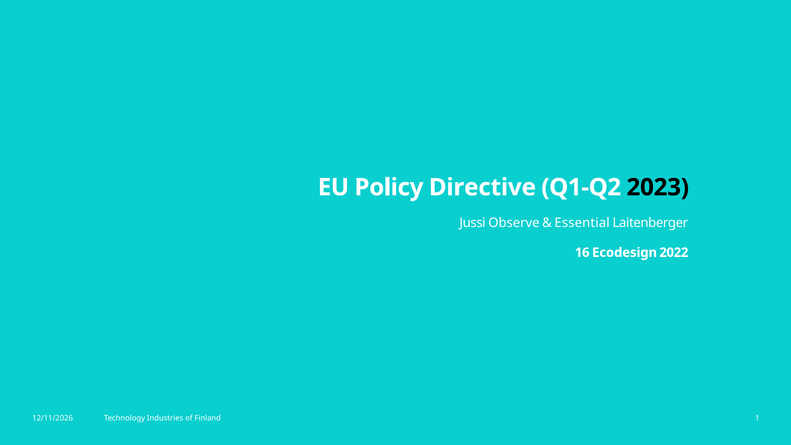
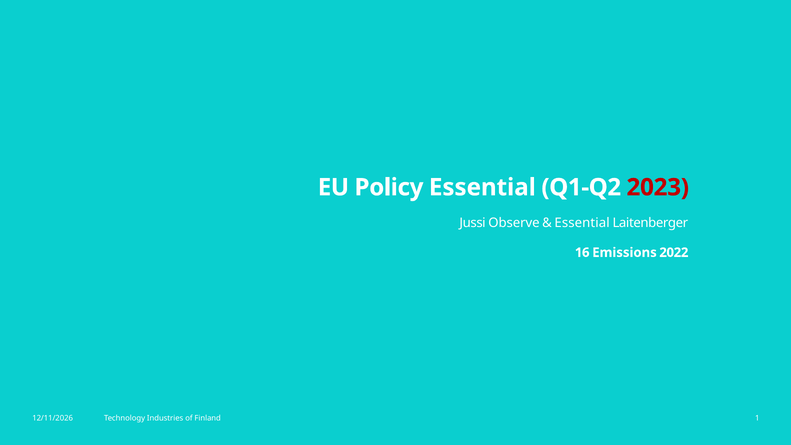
Policy Directive: Directive -> Essential (482, 187)
2023 colour: black -> red (658, 187)
Ecodesign: Ecodesign -> Emissions (624, 253)
